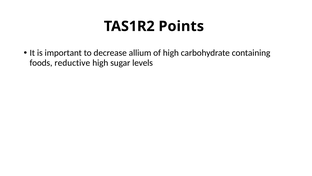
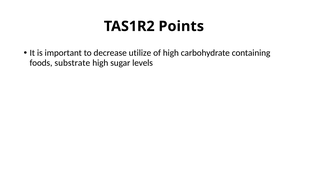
allium: allium -> utilize (140, 53)
reductive: reductive -> substrate (72, 63)
